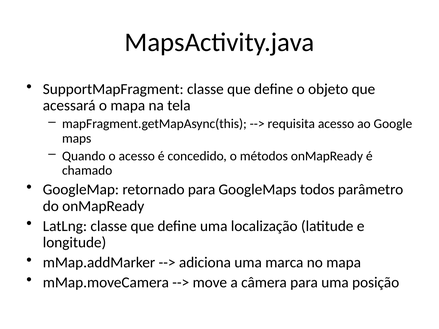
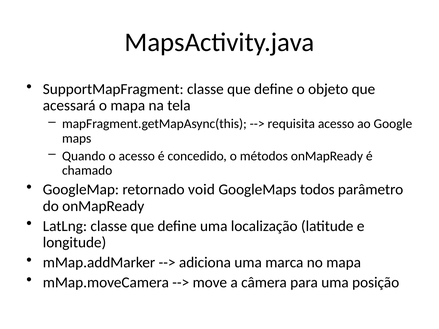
retornado para: para -> void (201, 190)
